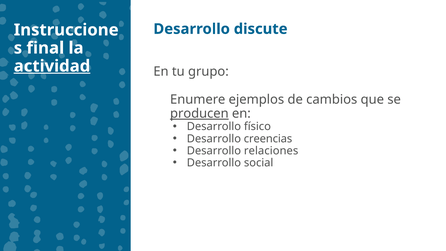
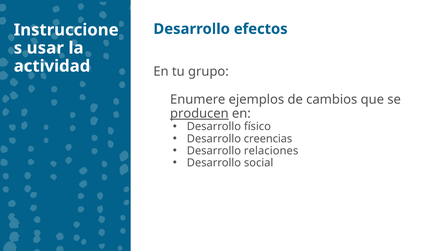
discute: discute -> efectos (261, 29)
final: final -> usar (45, 48)
actividad underline: present -> none (52, 66)
